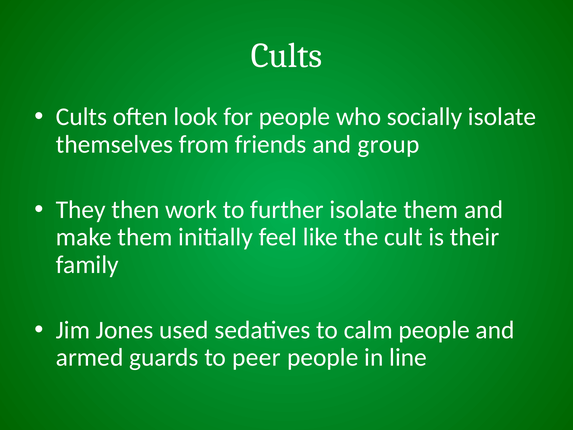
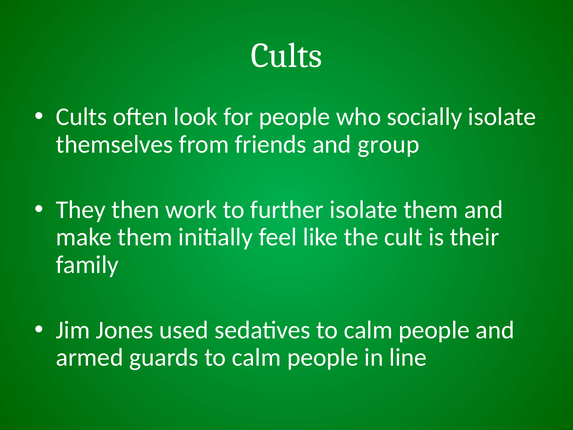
guards to peer: peer -> calm (256, 357)
